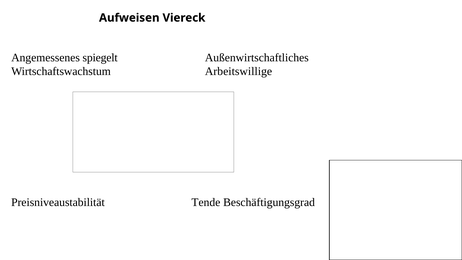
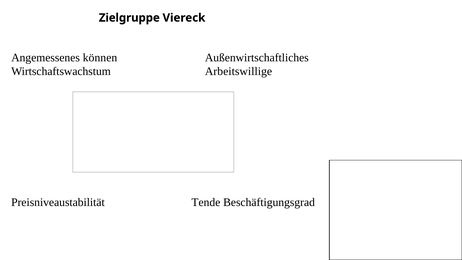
Aufweisen: Aufweisen -> Zielgruppe (129, 18)
spiegelt: spiegelt -> können (100, 58)
